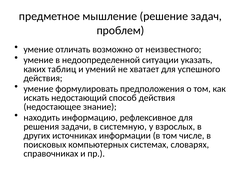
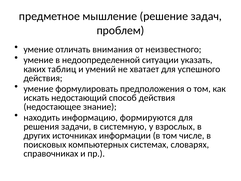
возможно: возможно -> внимания (113, 49)
рефлексивное: рефлексивное -> формируются (148, 117)
